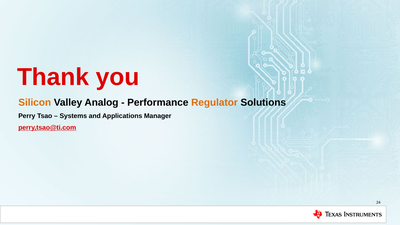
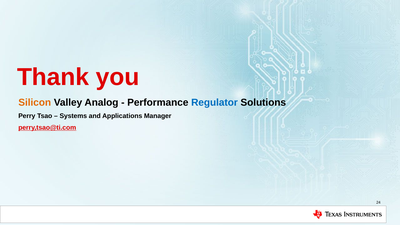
Regulator colour: orange -> blue (214, 102)
